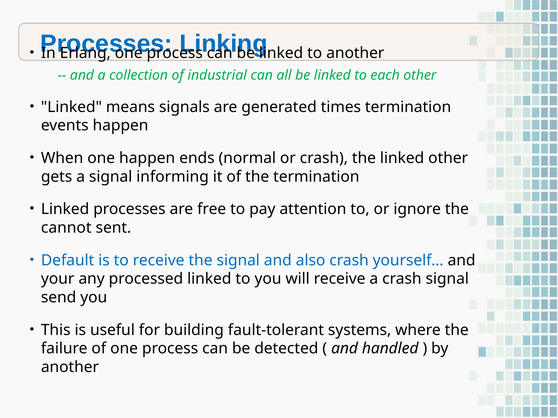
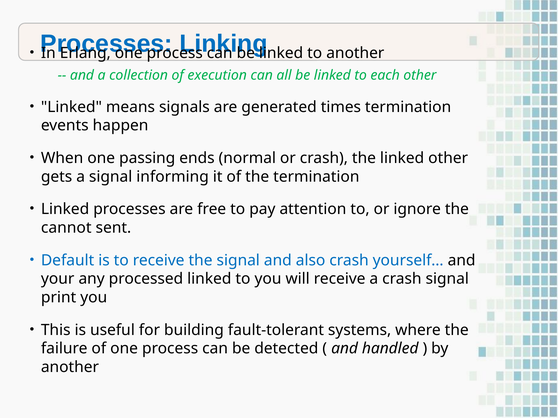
industrial: industrial -> execution (217, 75)
one happen: happen -> passing (147, 158)
send: send -> print (59, 298)
